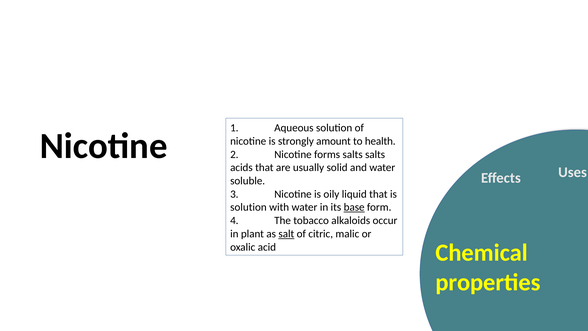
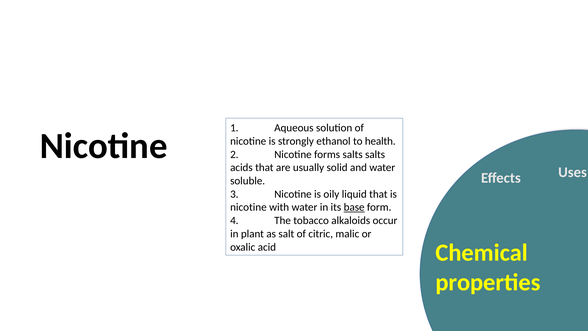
amount: amount -> ethanol (333, 141)
solution: solution -> nicotine (248, 207)
salt underline: present -> none (286, 234)
